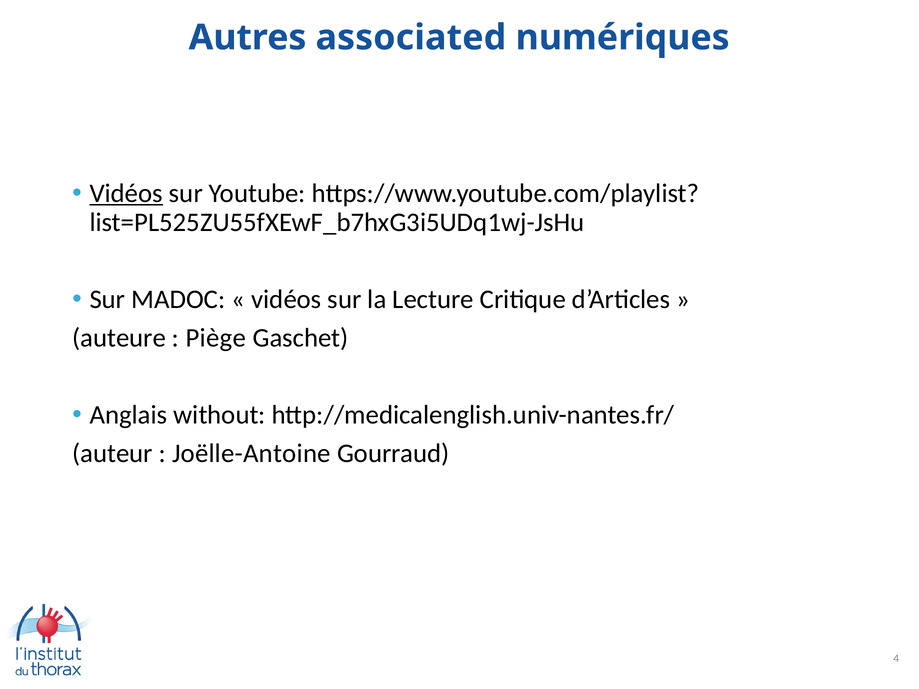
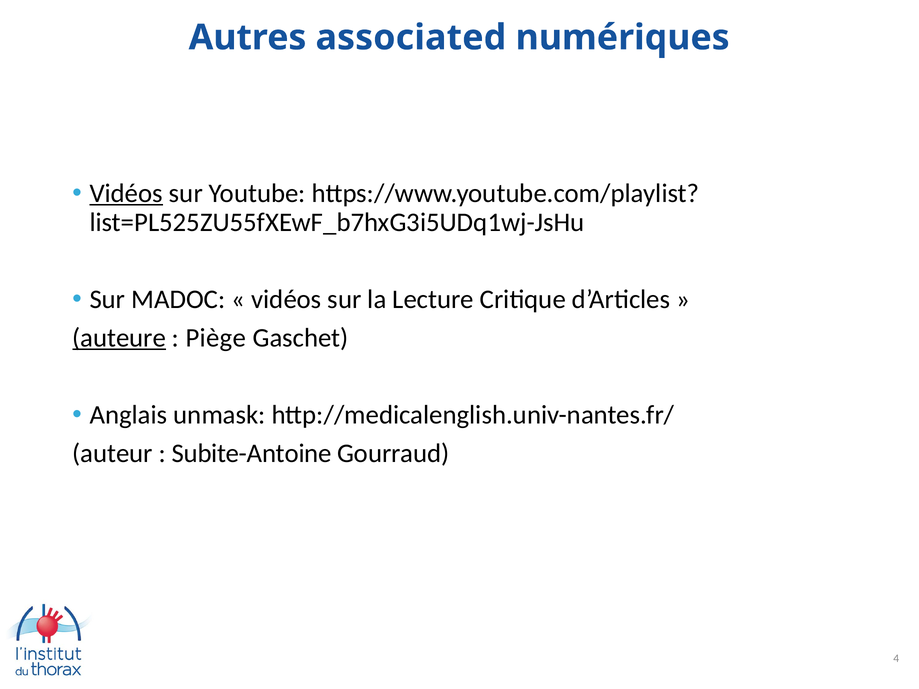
auteure underline: none -> present (119, 338)
without: without -> unmask (219, 415)
Joëlle-Antoine: Joëlle-Antoine -> Subite-Antoine (252, 454)
